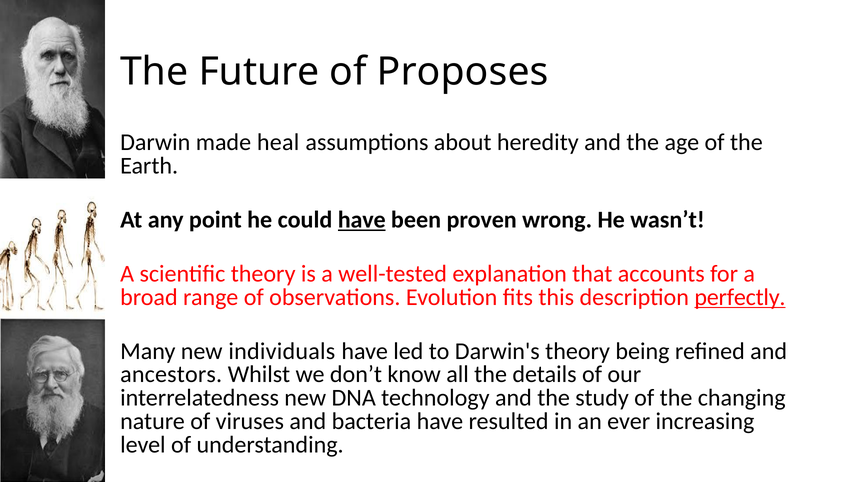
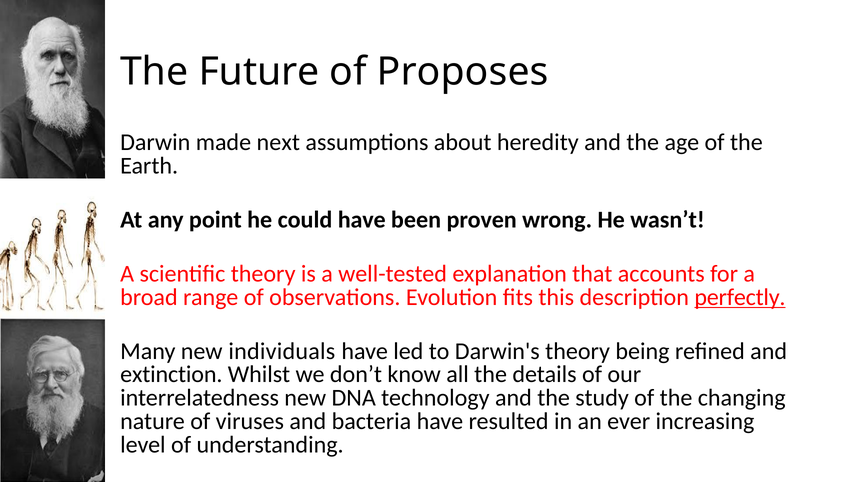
heal: heal -> next (278, 142)
have underline: present -> none (362, 219)
ancestors: ancestors -> extinction (171, 374)
